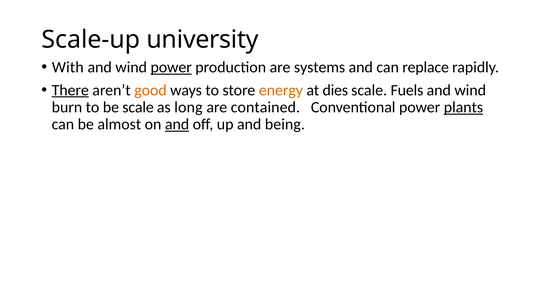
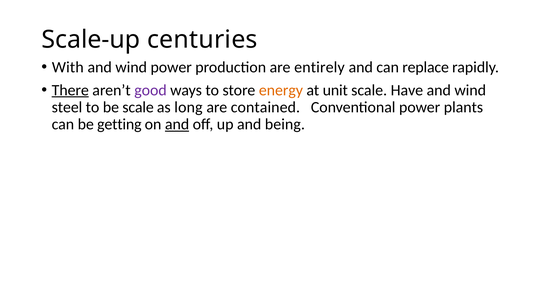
university: university -> centuries (202, 39)
power underline: present -> none (171, 67)
systems: systems -> entirely (319, 67)
good colour: orange -> purple (150, 90)
dies: dies -> unit (335, 90)
Fuels: Fuels -> Have (407, 90)
burn: burn -> steel (67, 107)
plants underline: present -> none (463, 107)
almost: almost -> getting (119, 124)
